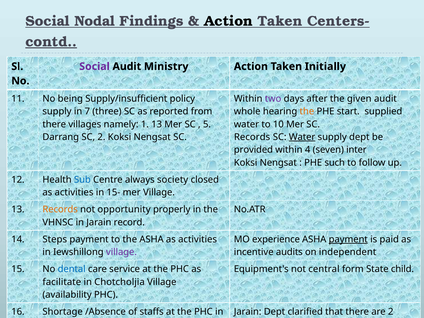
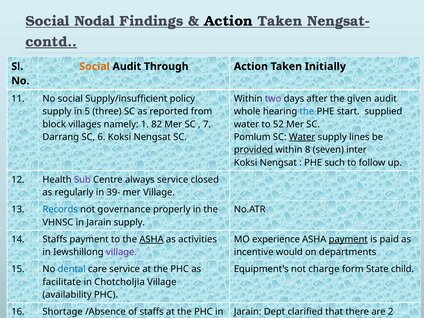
Centers-: Centers- -> Nengsat- (338, 21)
Social colour: purple -> orange (95, 66)
Ministry: Ministry -> Through (166, 66)
11 No being: being -> social (70, 99)
7: 7 -> 5 (87, 111)
the colour: orange -> blue (307, 111)
there: there -> block (54, 124)
1 13: 13 -> 82 (157, 124)
5: 5 -> 7 (207, 124)
10: 10 -> 52 (278, 124)
SC 2: 2 -> 6 (101, 137)
Records: Records -> Pomlum (252, 137)
supply dept: dept -> lines (359, 137)
provided underline: none -> present (253, 150)
4: 4 -> 8 (308, 150)
Sub colour: blue -> purple (82, 180)
always society: society -> service (173, 180)
activities: activities -> regularly (74, 192)
15-: 15- -> 39- (113, 192)
Records colour: orange -> blue (60, 209)
opportunity: opportunity -> governance (124, 209)
Jarain record: record -> supply (129, 222)
14 Steps: Steps -> Staffs (55, 239)
ASHA underline: none -> present (152, 239)
audits: audits -> would (289, 252)
independent: independent -> departments (348, 252)
central: central -> charge (324, 269)
